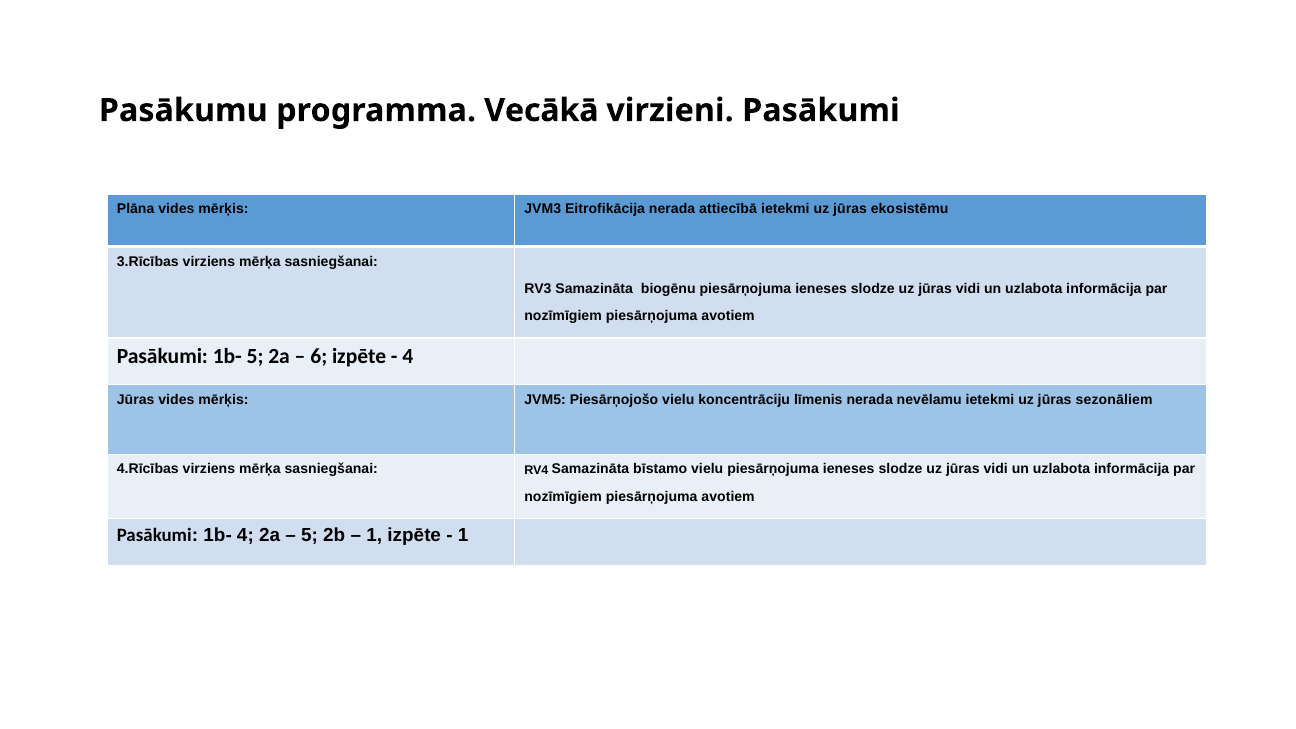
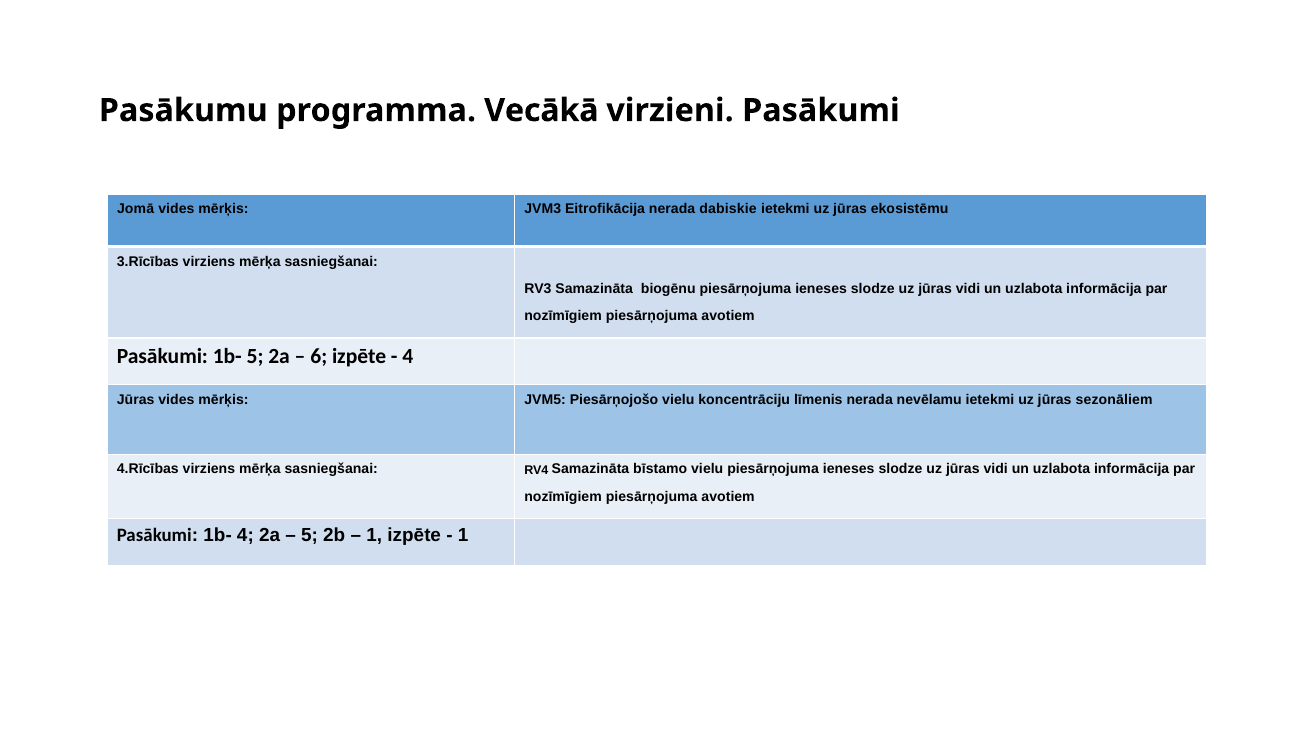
Plāna: Plāna -> Jomā (136, 209)
attiecībā: attiecībā -> dabiskie (728, 209)
